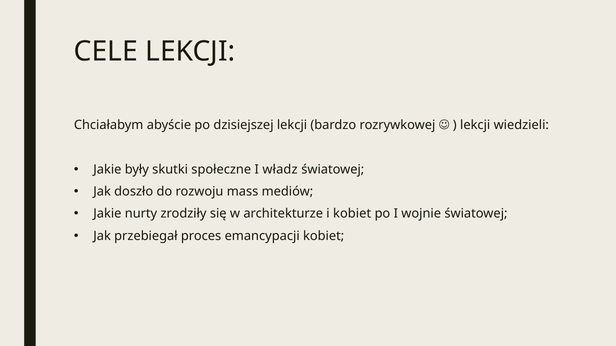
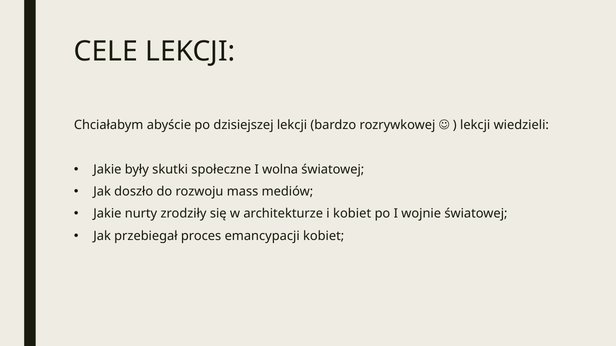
władz: władz -> wolna (280, 170)
